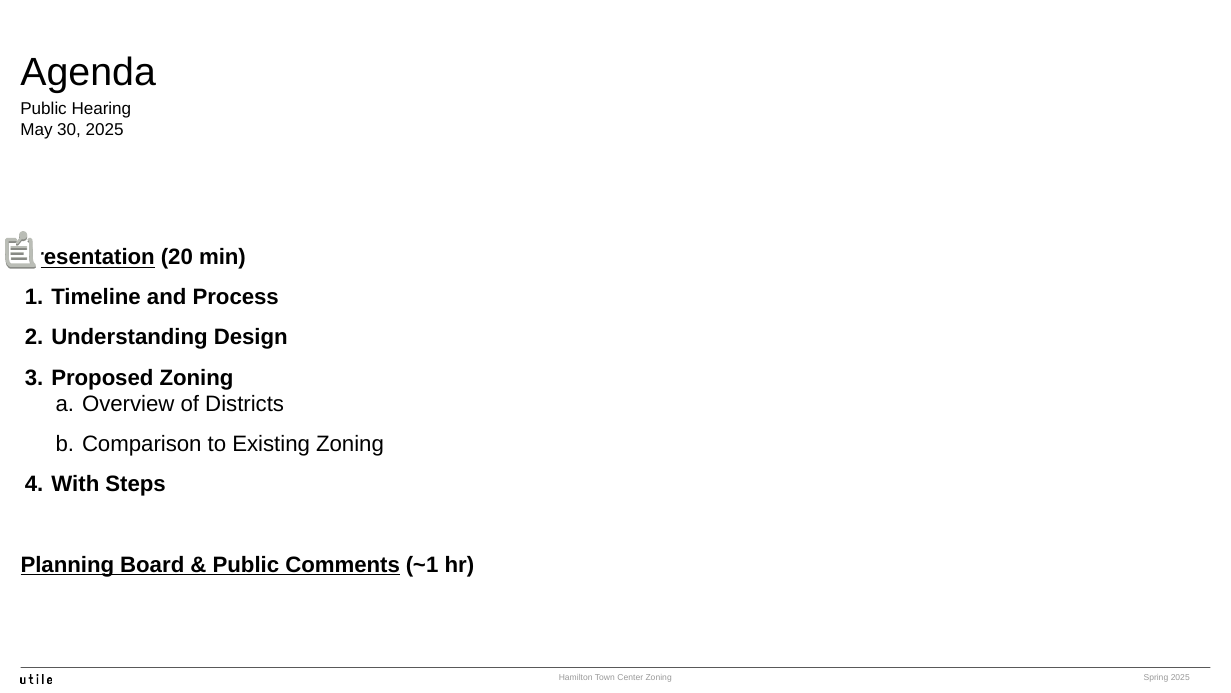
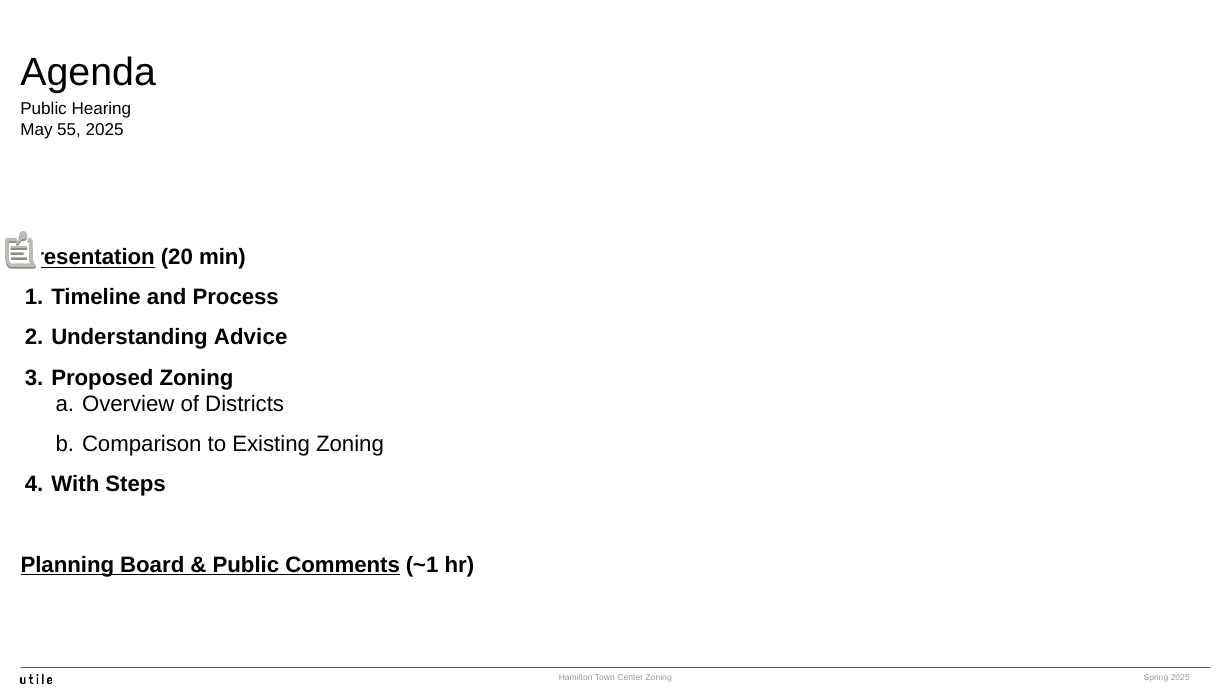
30: 30 -> 55 (69, 129)
Design: Design -> Advice (251, 337)
